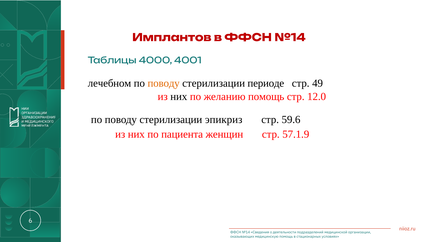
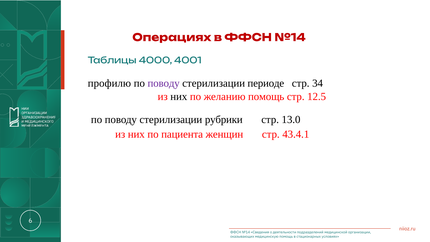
Имплантов: Имплантов -> Операциях (172, 38)
лечебном: лечебном -> профилю (109, 83)
поводу colour: orange -> purple (164, 83)
49: 49 -> 34 (318, 83)
12.0: 12.0 -> 12.5 (317, 97)
эпикриз: эпикриз -> рубрики (224, 120)
59.6: 59.6 -> 13.0 (291, 120)
57.1.9: 57.1.9 -> 43.4.1 (296, 134)
